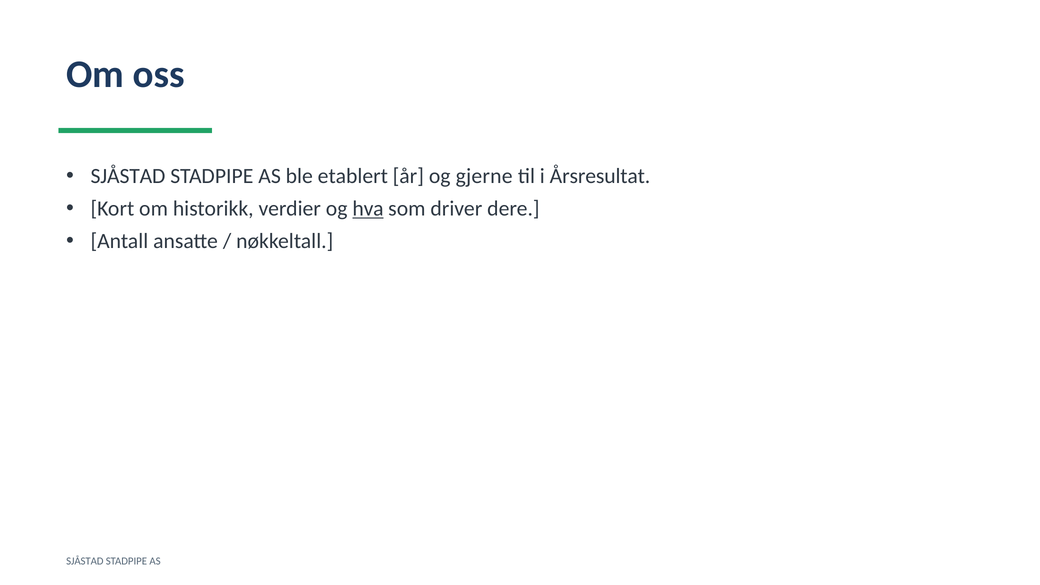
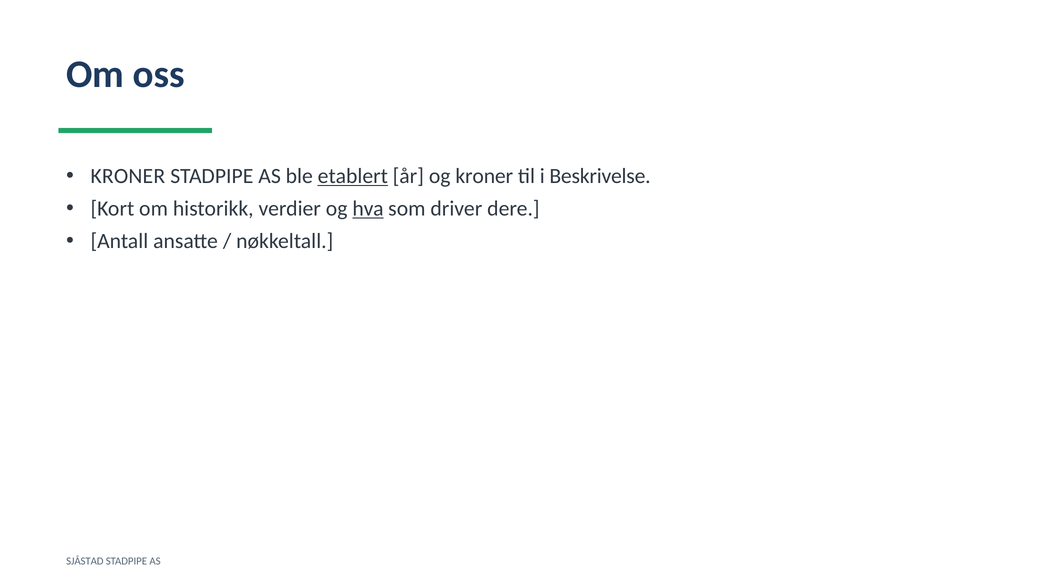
SJÅSTAD: SJÅSTAD -> KRONER (128, 176)
etablert underline: none -> present (353, 176)
og gjerne: gjerne -> kroner (484, 176)
Årsresultat: Årsresultat -> Beskrivelse (600, 176)
